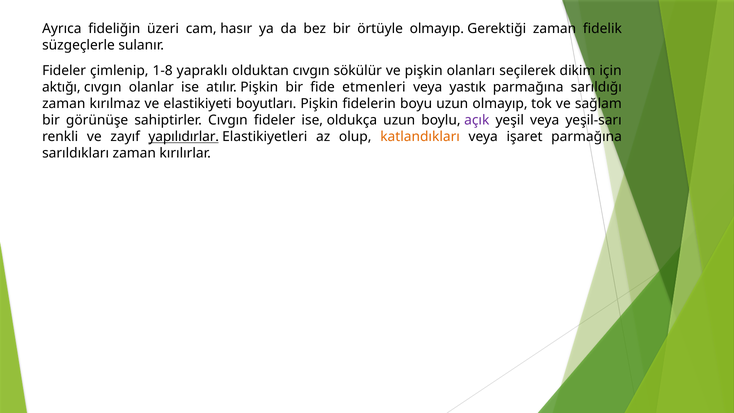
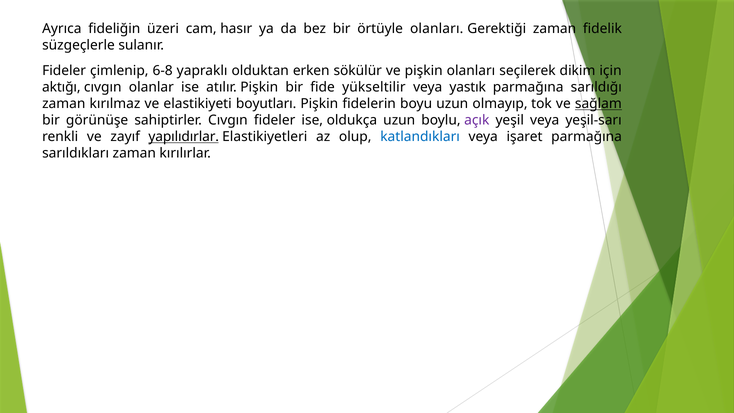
örtüyle olmayıp: olmayıp -> olanları (437, 29)
1-8: 1-8 -> 6-8 (163, 71)
olduktan cıvgın: cıvgın -> erken (311, 71)
etmenleri: etmenleri -> yükseltilir (374, 87)
sağlam underline: none -> present (598, 104)
katlandıkları colour: orange -> blue (420, 137)
